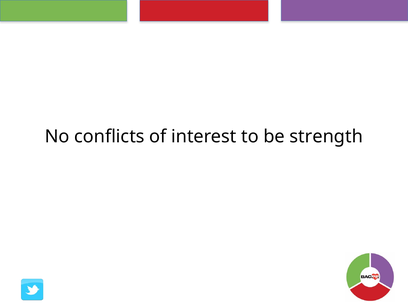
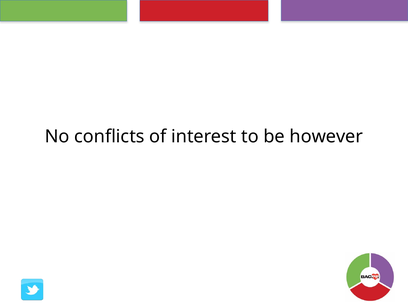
strength: strength -> however (326, 136)
